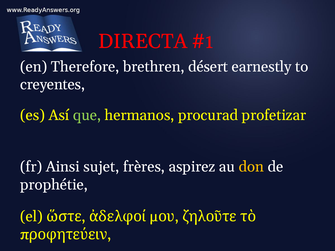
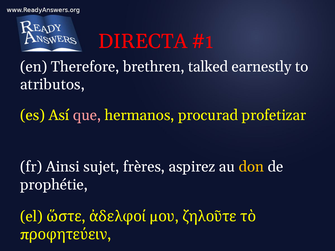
désert: désert -> talked (208, 67)
creyentes: creyentes -> atributos (52, 85)
que colour: light green -> pink (87, 115)
